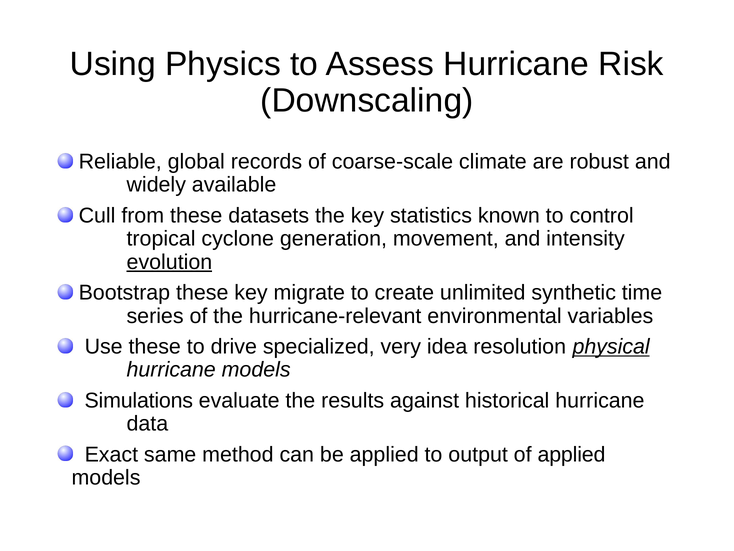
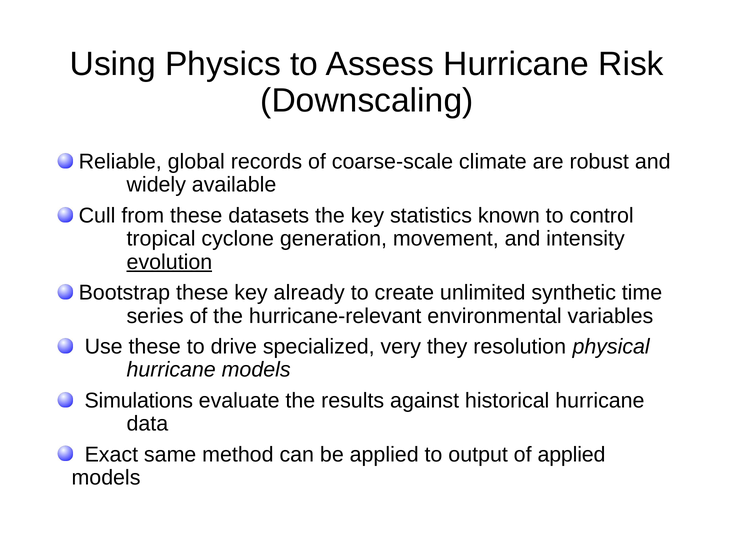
migrate: migrate -> already (309, 293)
idea: idea -> they (447, 346)
physical underline: present -> none (611, 346)
